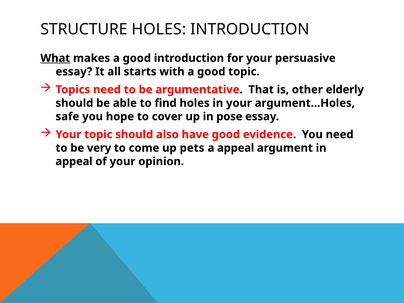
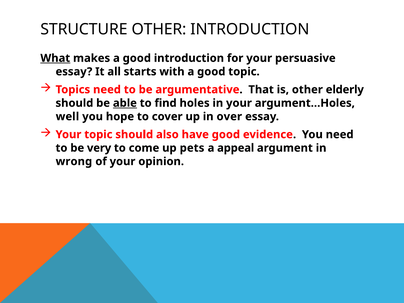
STRUCTURE HOLES: HOLES -> OTHER (159, 29)
able underline: none -> present (125, 103)
safe: safe -> well (67, 117)
pose: pose -> over (229, 117)
appeal: appeal -> wrong (74, 161)
